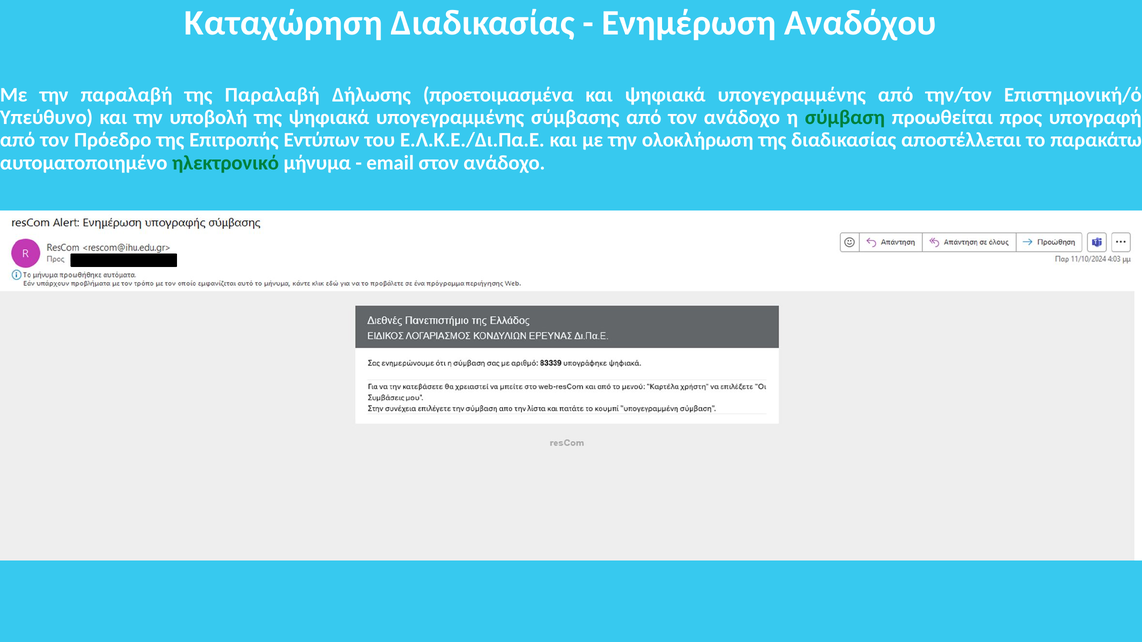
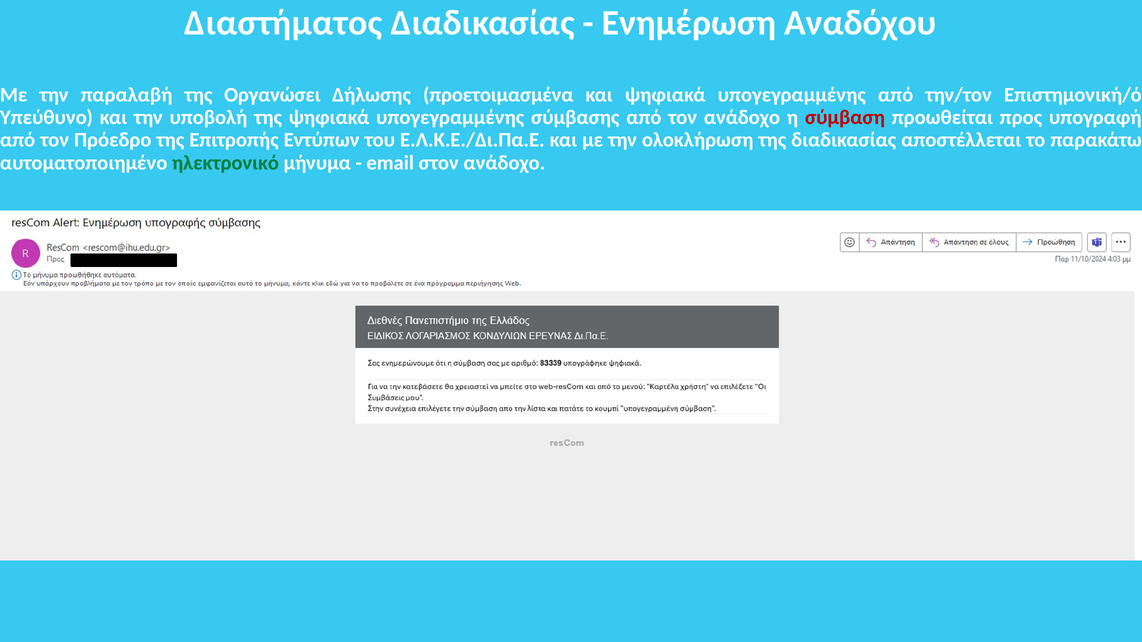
Καταχώρηση: Καταχώρηση -> Διαστήματος (283, 23)
της Παραλαβή: Παραλαβή -> Οργανώσει (272, 95)
σύμβαση colour: green -> red (845, 117)
